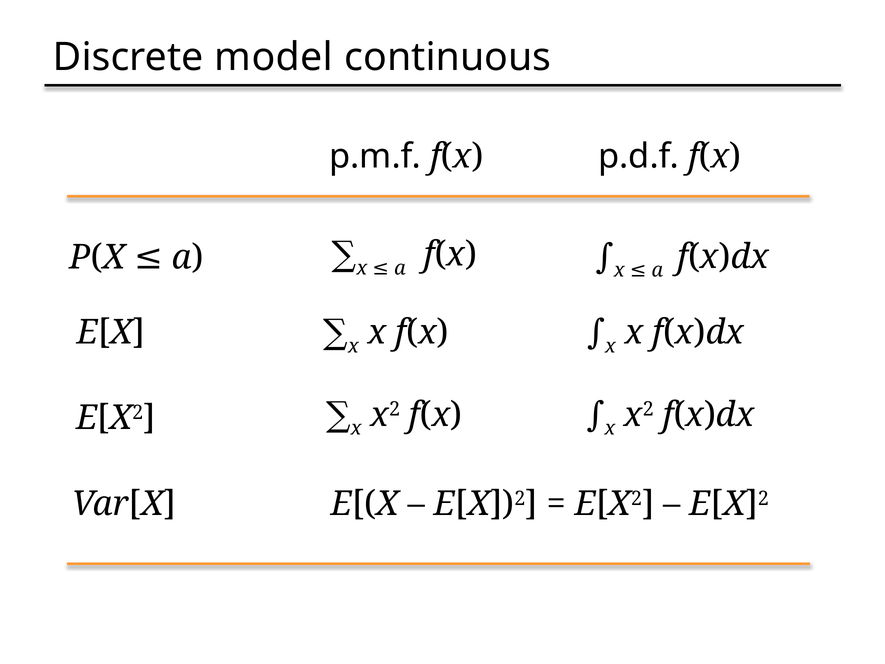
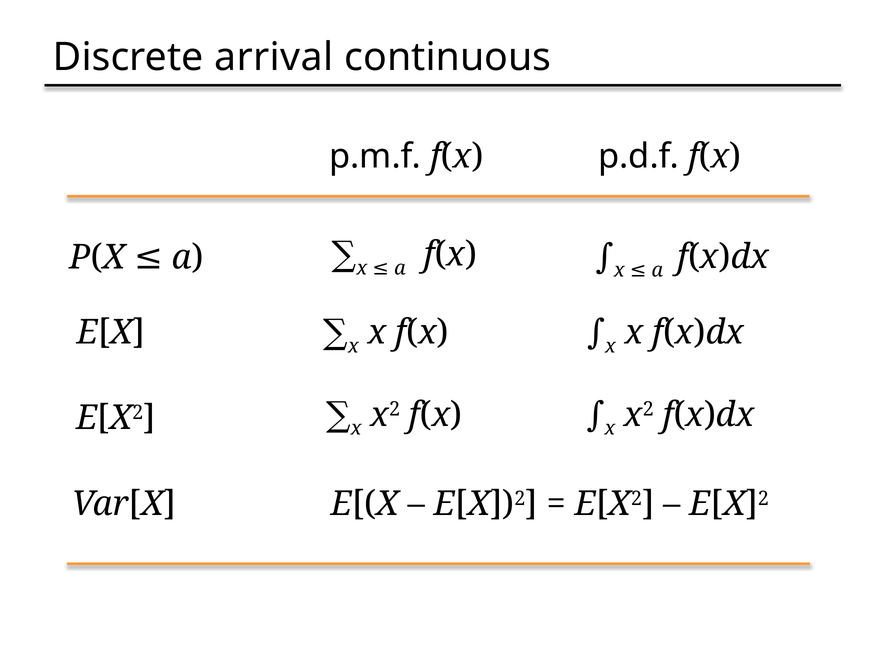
model: model -> arrival (274, 57)
